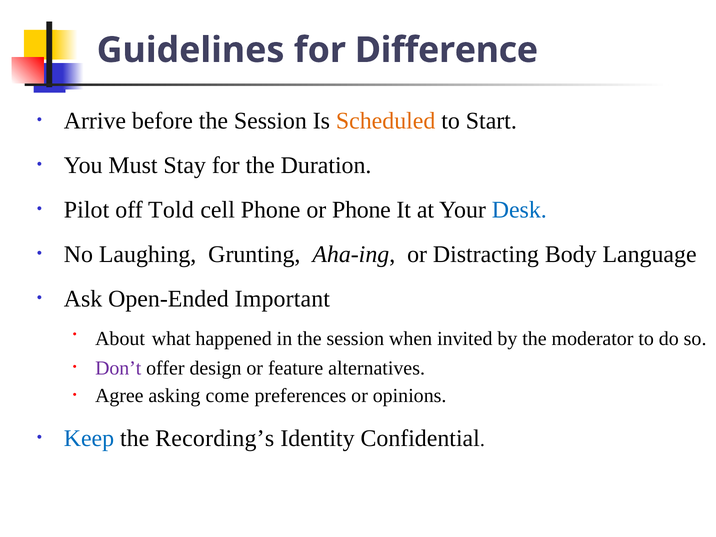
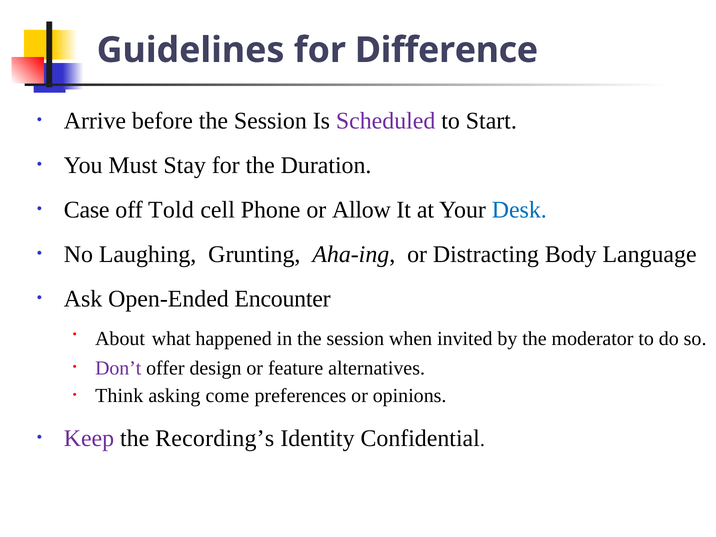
Scheduled colour: orange -> purple (386, 121)
Pilot: Pilot -> Case (87, 210)
or Phone: Phone -> Allow (361, 210)
Important: Important -> Encounter (283, 299)
Agree: Agree -> Think (119, 396)
Keep colour: blue -> purple (89, 438)
